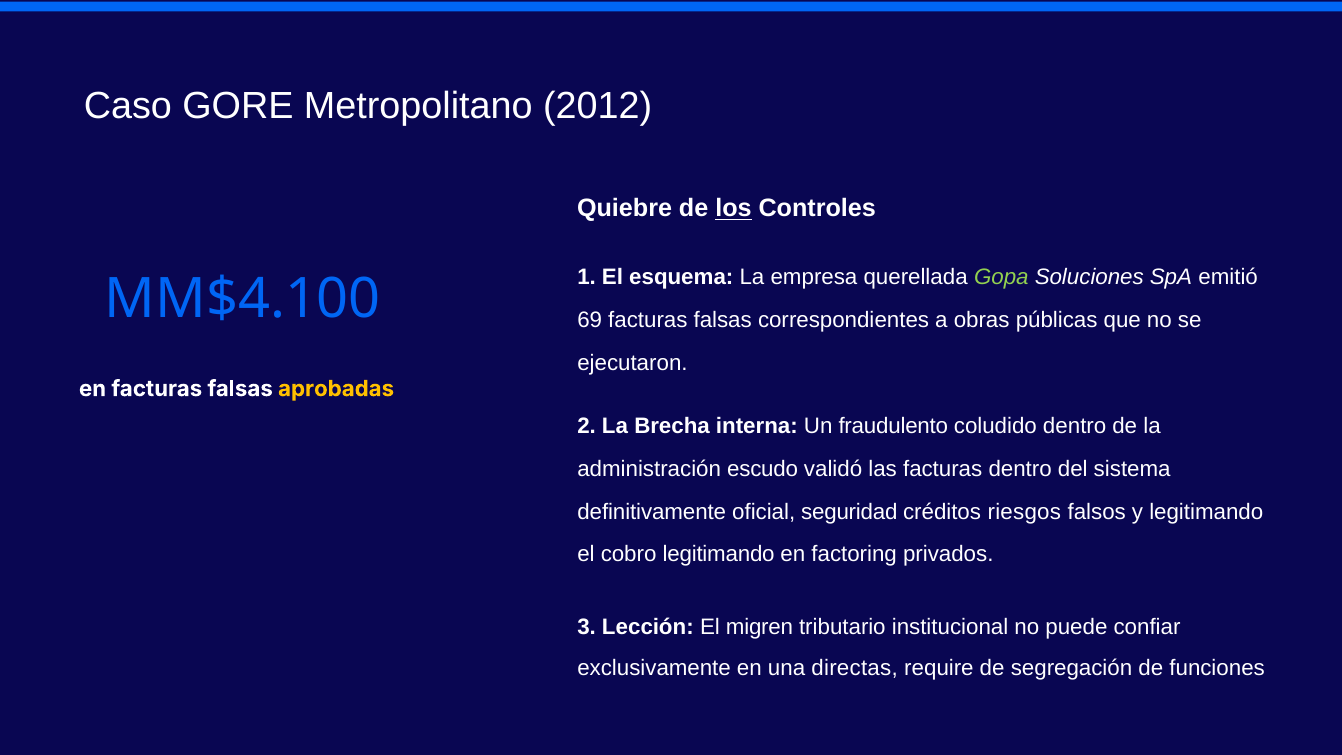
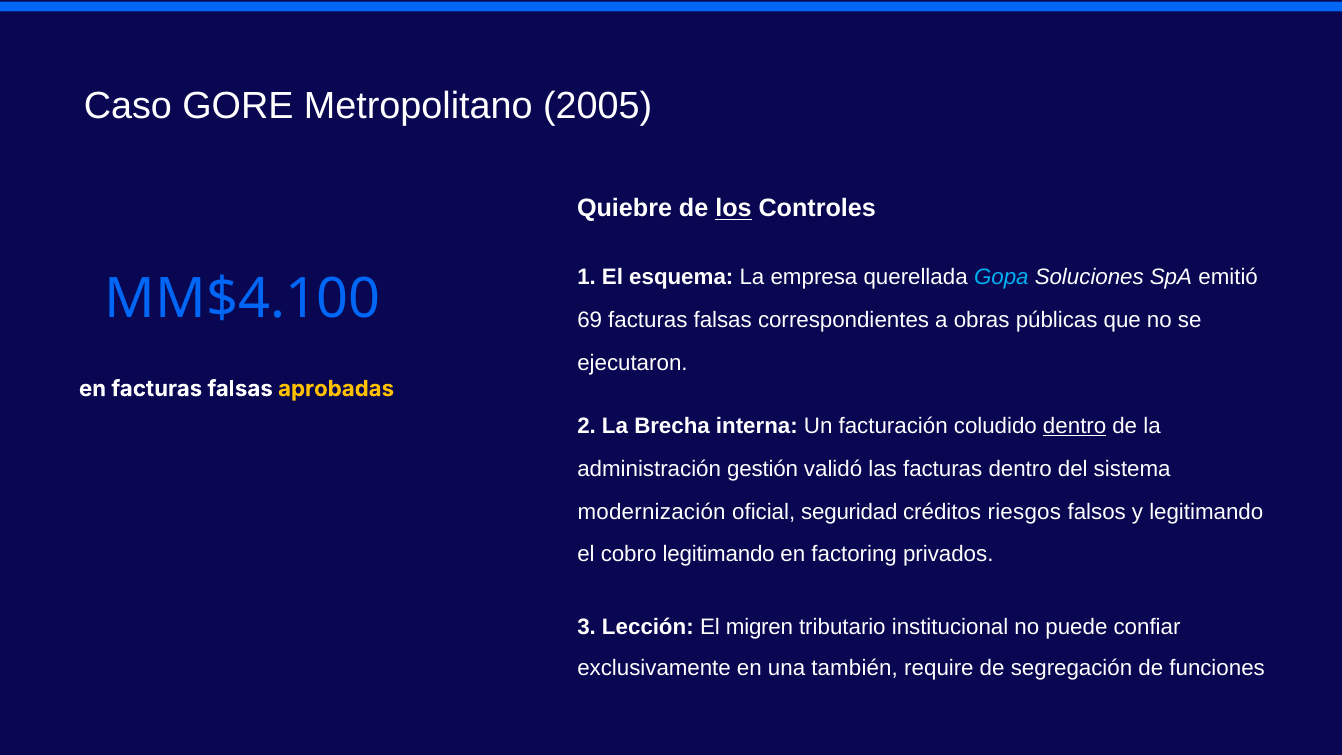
2012: 2012 -> 2005 (598, 106)
Gopa colour: light green -> light blue (1001, 277)
fraudulento: fraudulento -> facturación (893, 426)
dentro underline: none -> present (1075, 426)
escudo: escudo -> gestión (763, 469)
definitivamente: definitivamente -> modernización (652, 512)
directas: directas -> también (855, 668)
